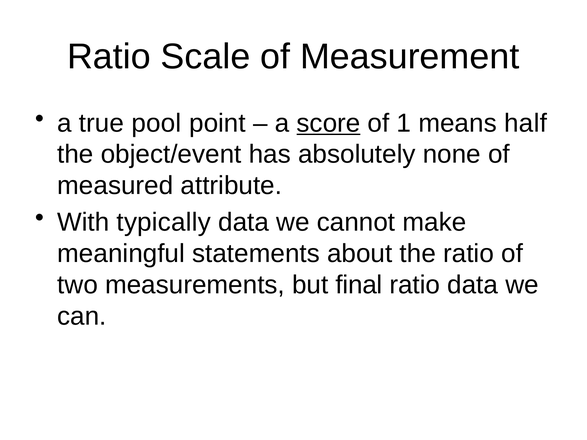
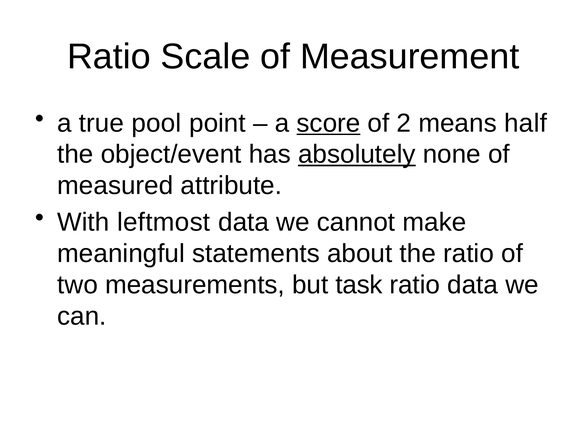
1: 1 -> 2 (404, 123)
absolutely underline: none -> present (357, 154)
typically: typically -> leftmost (164, 222)
final: final -> task (359, 285)
